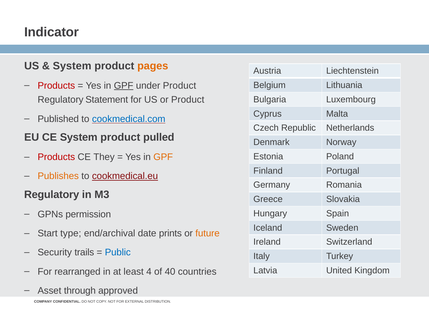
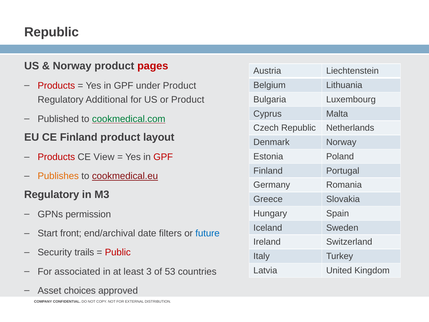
Indicator: Indicator -> Republic (52, 32)
System: System -> Norway (72, 66)
pages colour: orange -> red (153, 66)
GPF underline: present -> none (124, 85)
Statement: Statement -> Additional (107, 100)
cookmedical.com colour: blue -> green (129, 119)
CE System: System -> Finland (79, 137)
pulled: pulled -> layout (159, 137)
They: They -> View (104, 157)
GPF colour: orange -> red (163, 157)
type: type -> front (71, 233)
prints: prints -> filters (170, 233)
future colour: orange -> blue (208, 233)
Public colour: blue -> red (118, 252)
rearranged: rearranged -> associated (77, 271)
4: 4 -> 3 (149, 271)
40: 40 -> 53 (170, 271)
through: through -> choices (80, 290)
